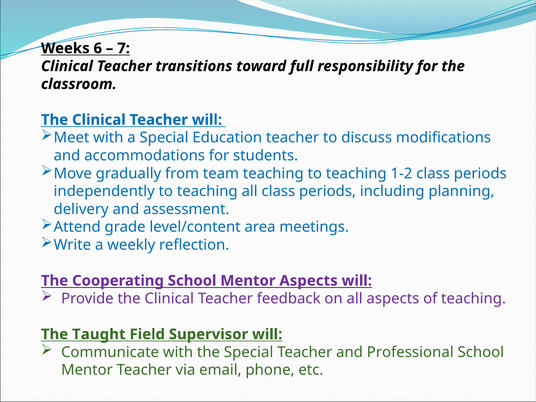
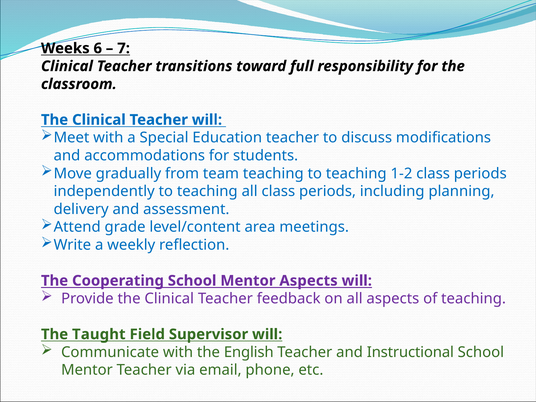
the Special: Special -> English (249, 352)
Professional: Professional -> Instructional (410, 352)
